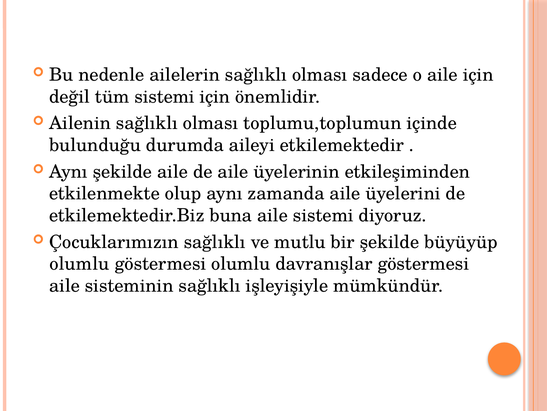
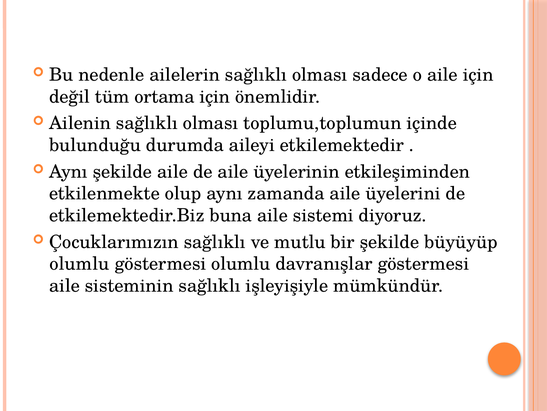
tüm sistemi: sistemi -> ortama (165, 97)
